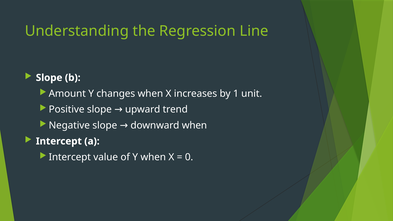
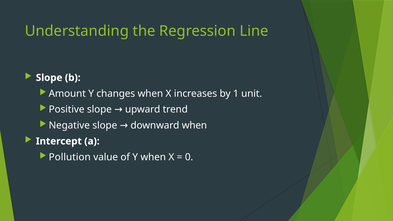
Intercept: Intercept -> Pollution (70, 157)
